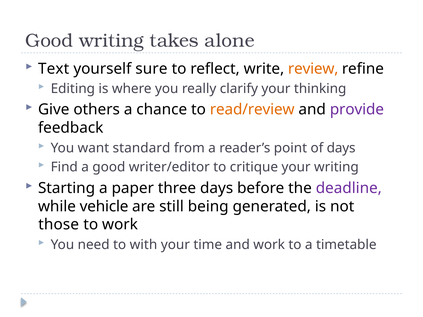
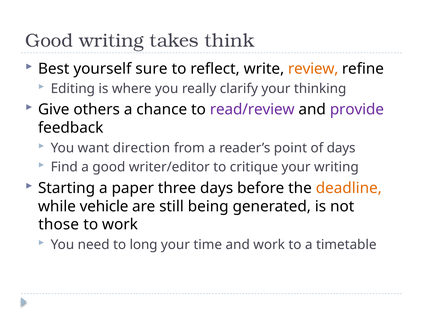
alone: alone -> think (230, 41)
Text: Text -> Best (54, 69)
read/review colour: orange -> purple (252, 110)
standard: standard -> direction (141, 148)
deadline colour: purple -> orange (349, 188)
with: with -> long (144, 245)
